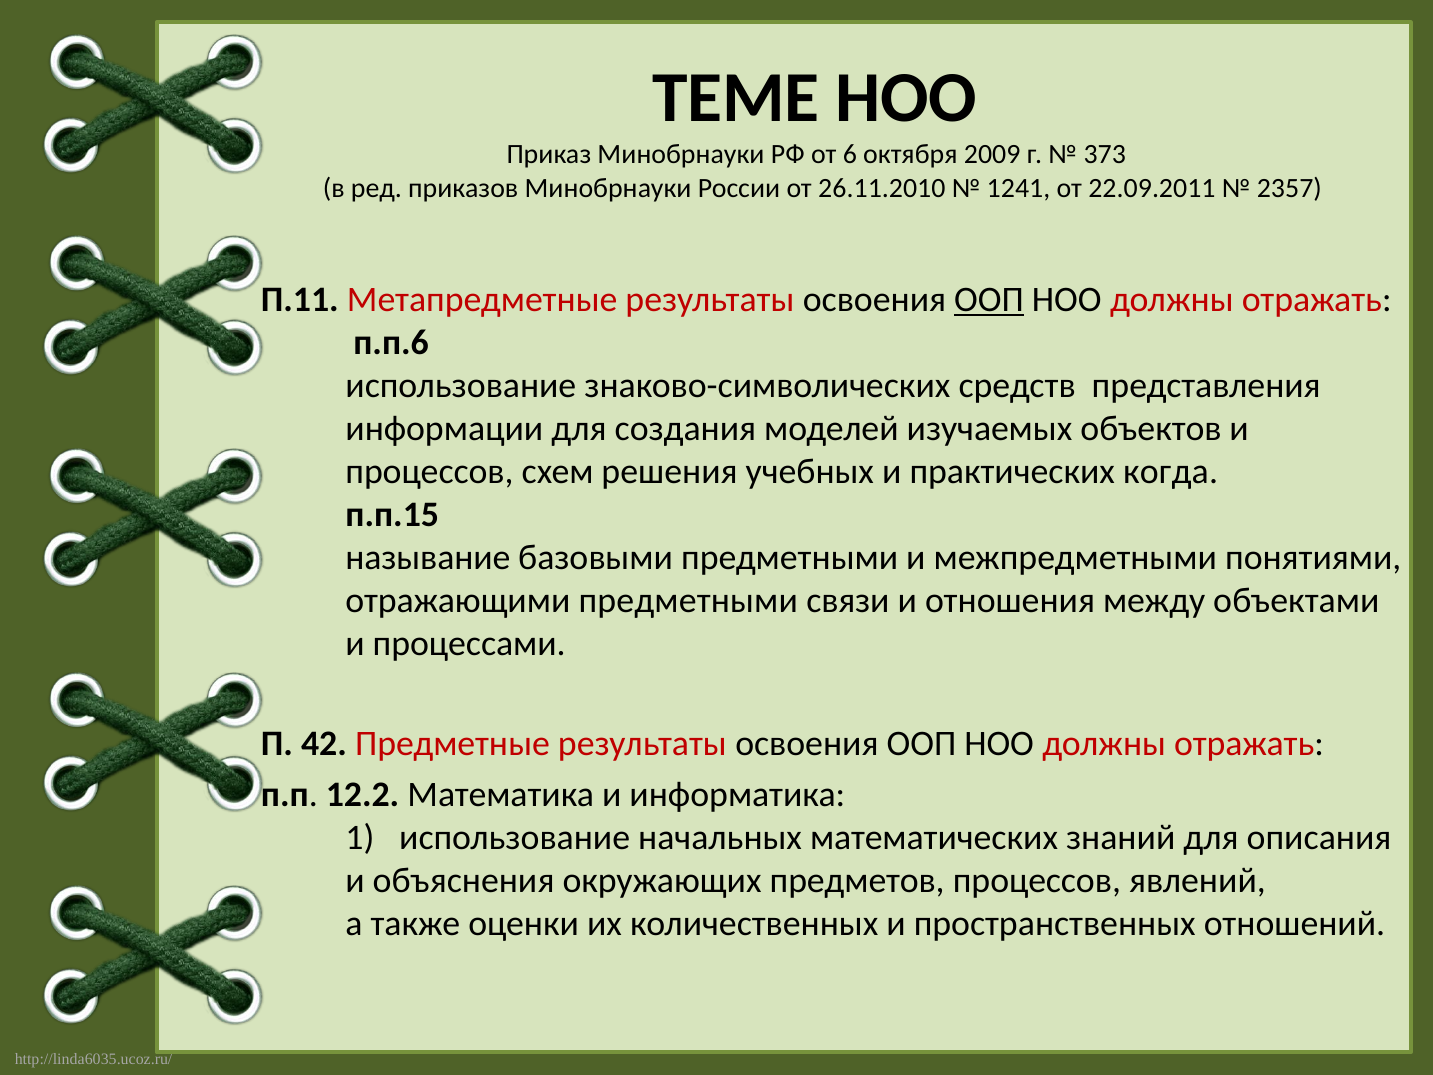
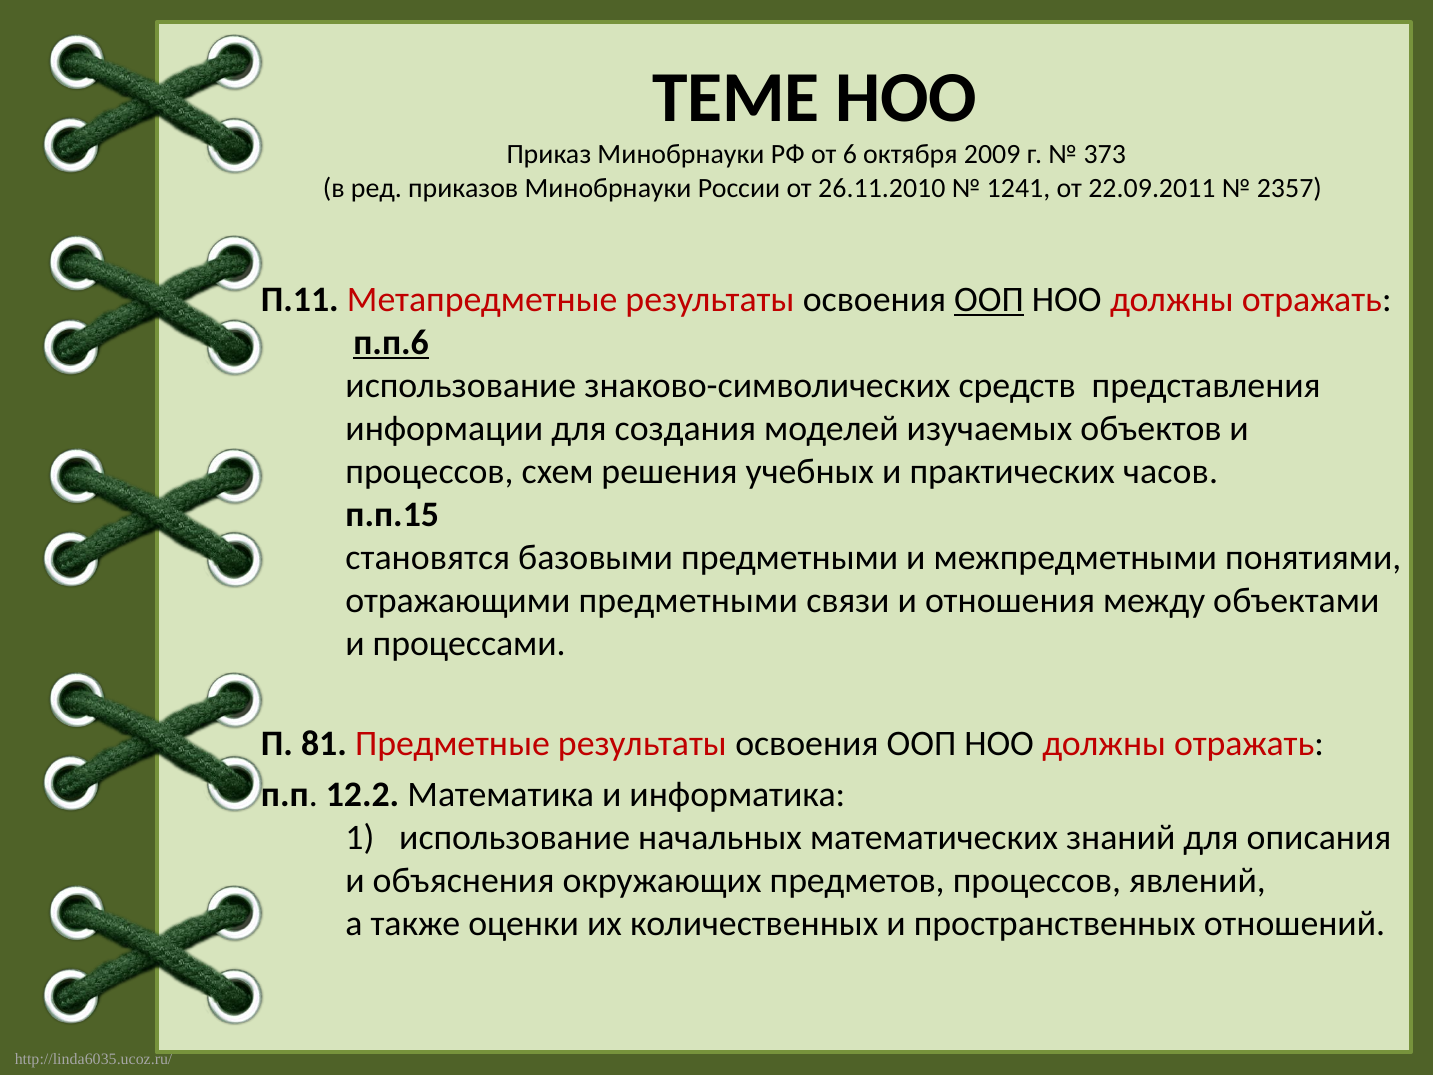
п.п.6 underline: none -> present (391, 343)
когда: когда -> часов (1171, 472)
называние: называние -> становятся (428, 558)
42: 42 -> 81 (324, 744)
